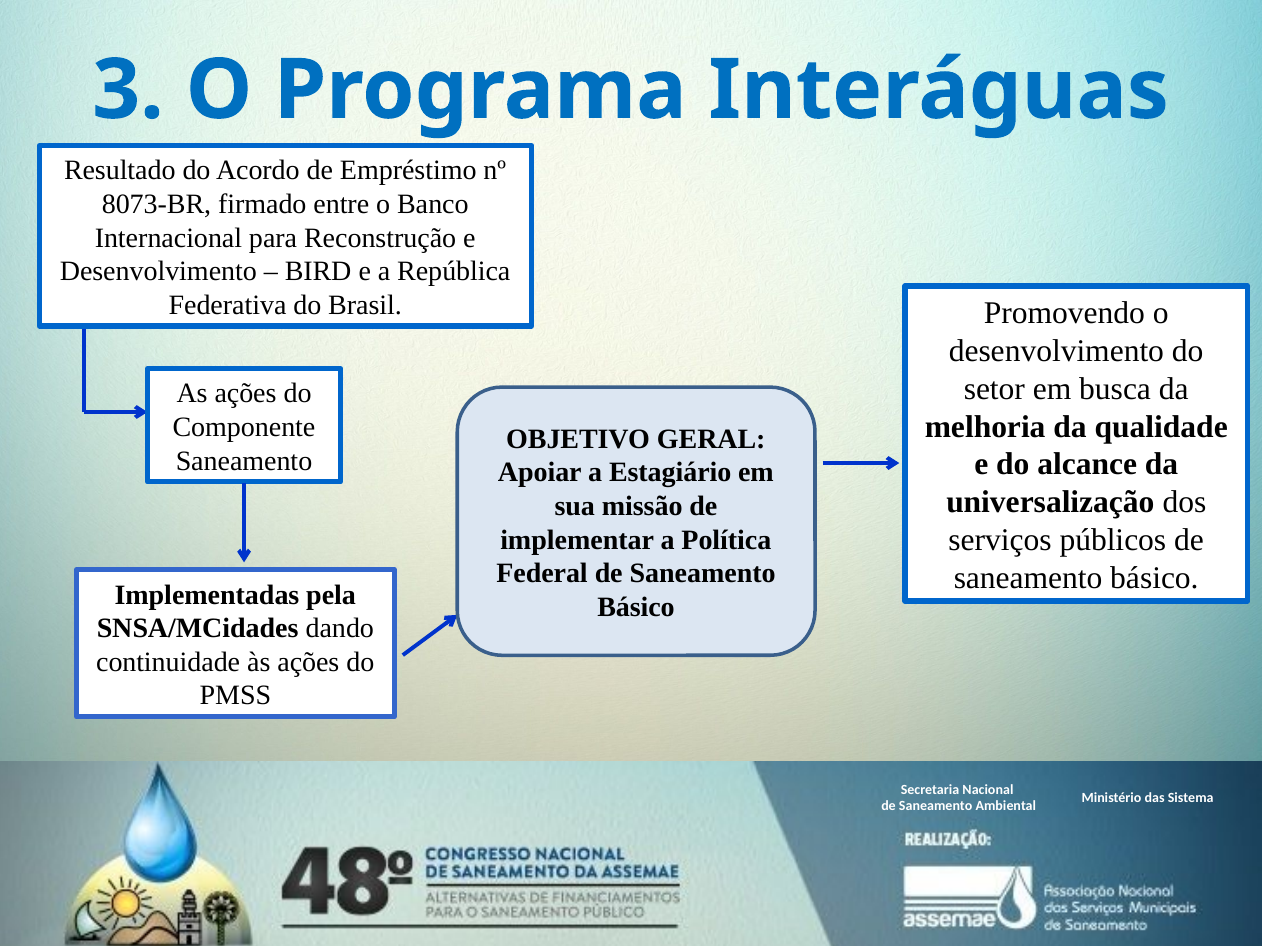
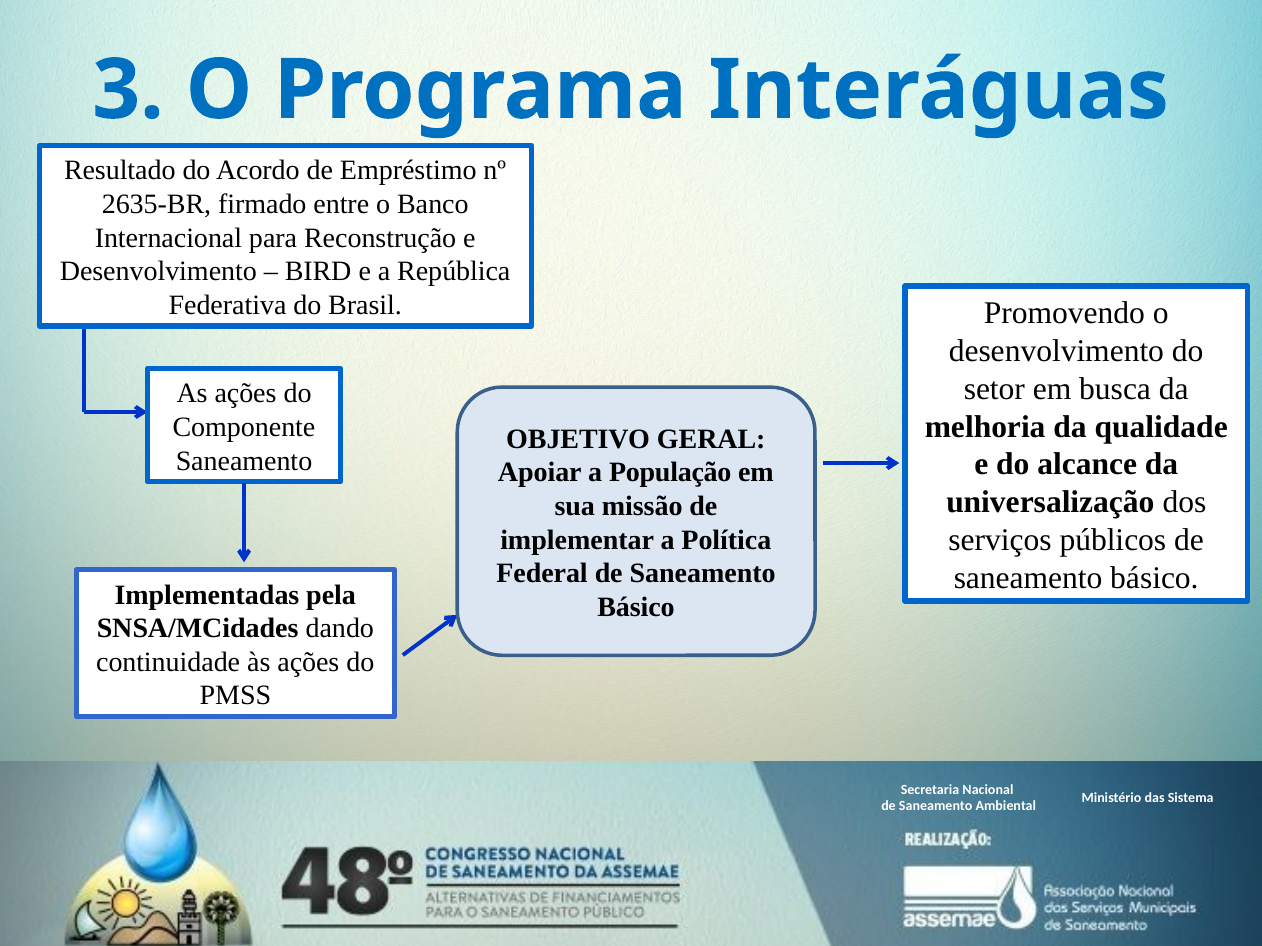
8073-BR: 8073-BR -> 2635-BR (156, 204)
Estagiário: Estagiário -> População (670, 473)
